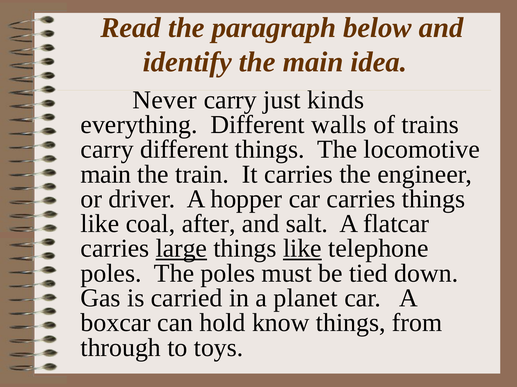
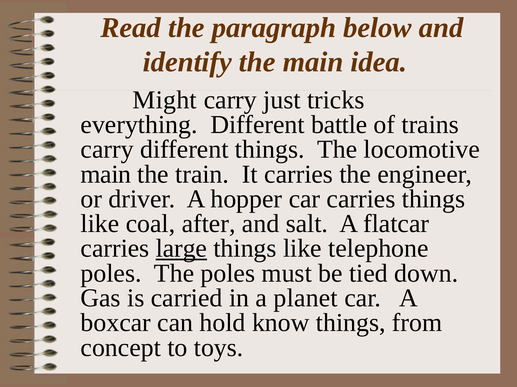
Never: Never -> Might (165, 100)
kinds: kinds -> tricks (336, 100)
walls: walls -> battle (339, 125)
like underline: present -> none (302, 249)
through: through -> concept (121, 348)
